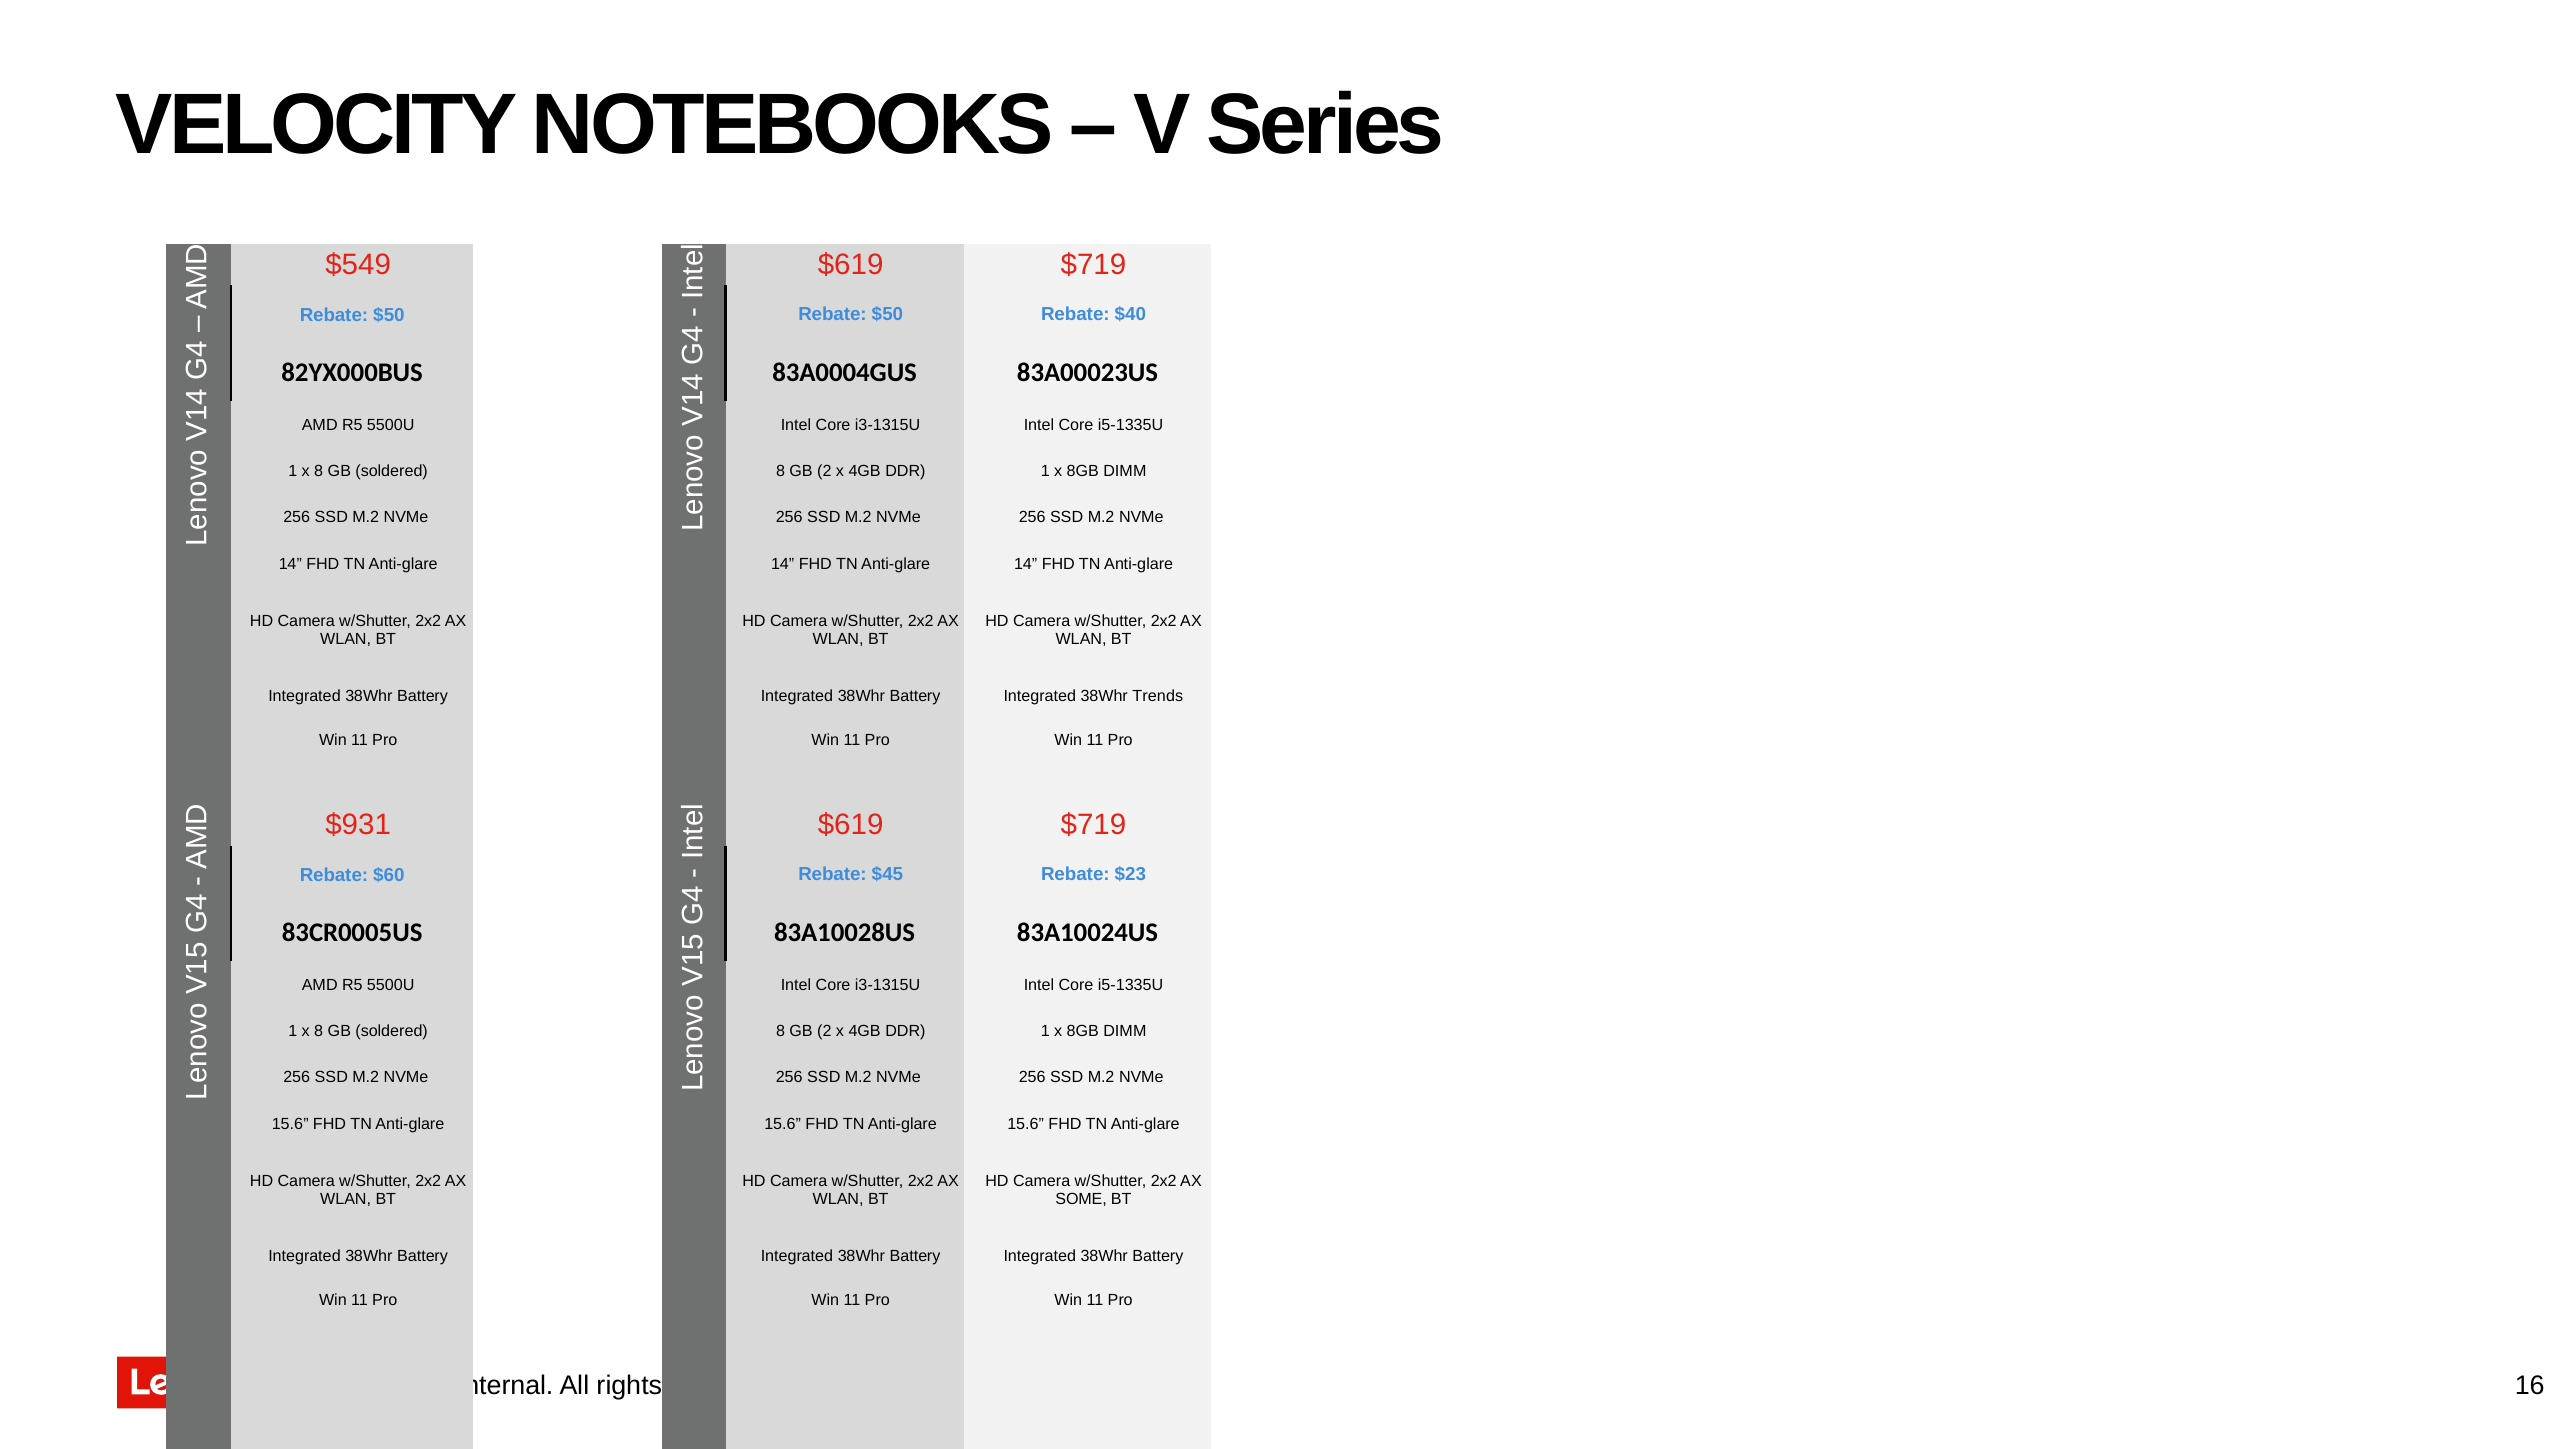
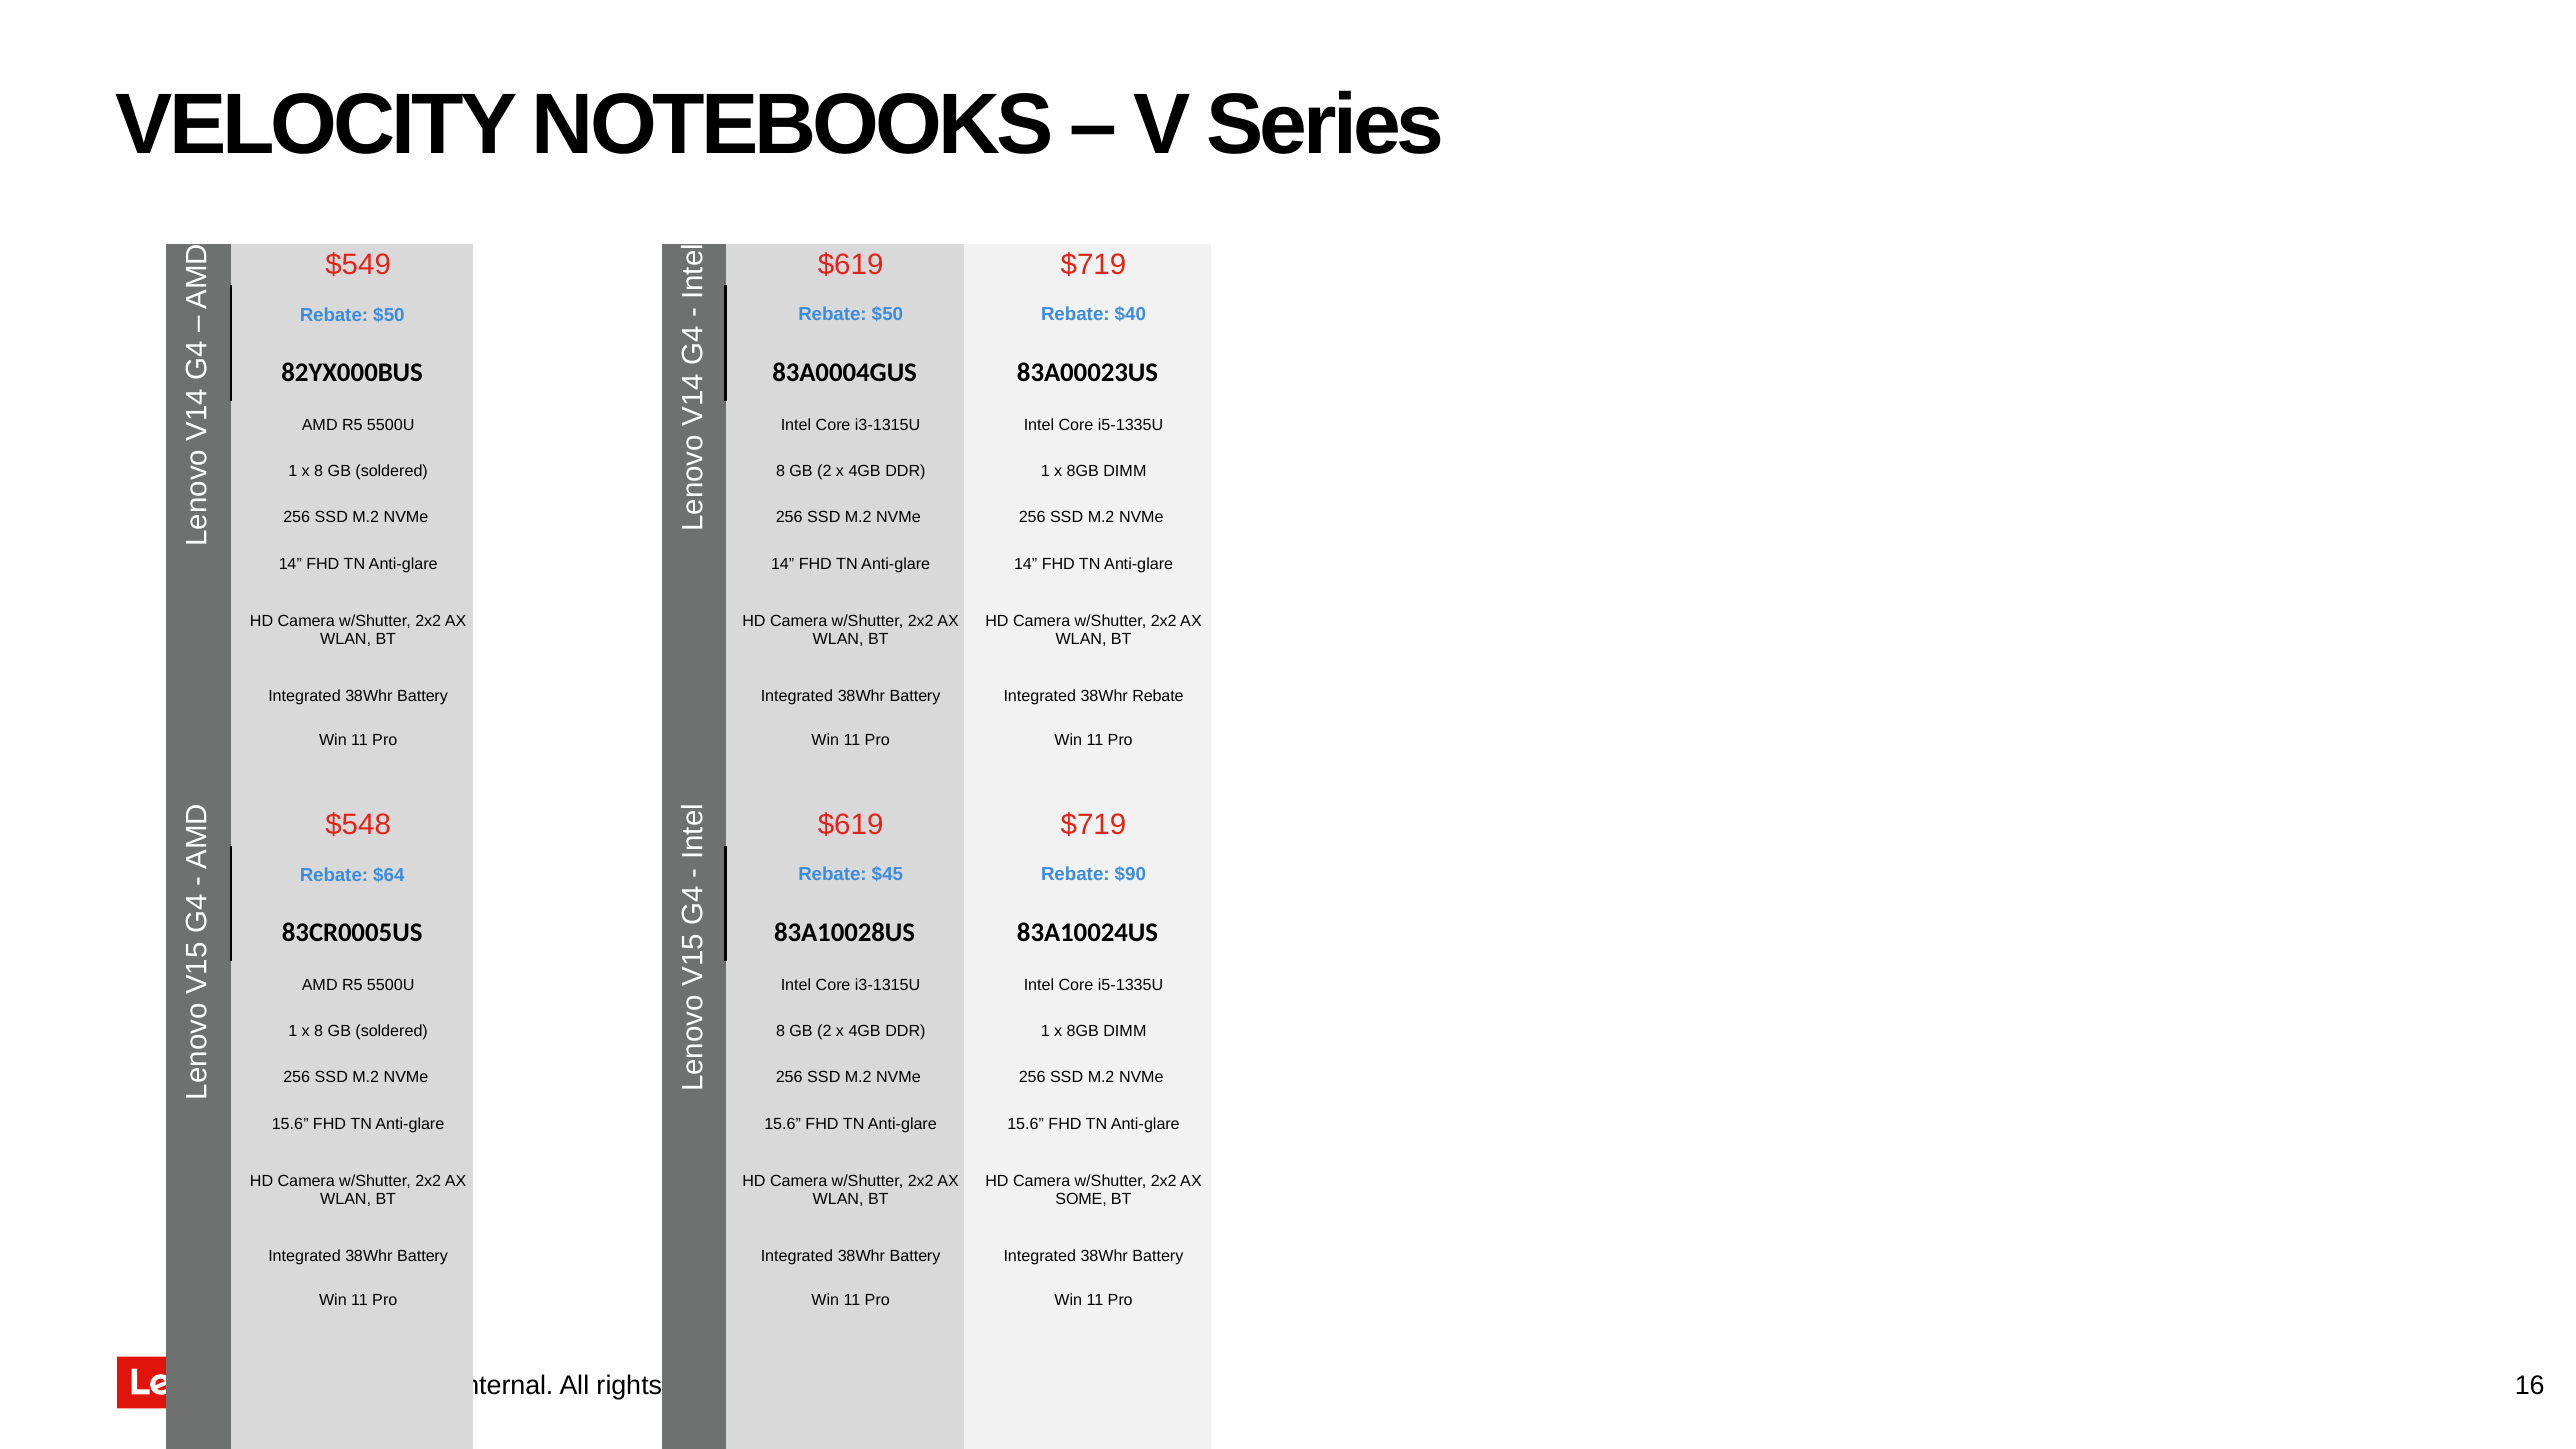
38Whr Trends: Trends -> Rebate (1158, 696)
$931: $931 -> $548 (358, 825)
$23: $23 -> $90 (1130, 875)
$60: $60 -> $64 (389, 876)
